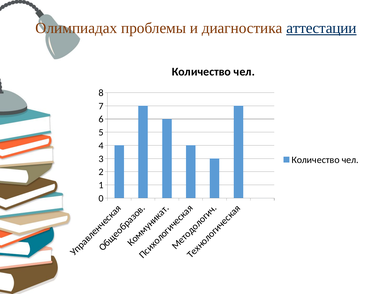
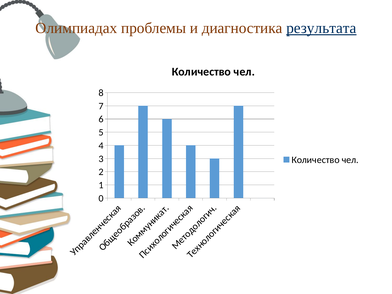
аттестации: аттестации -> результата (321, 28)
